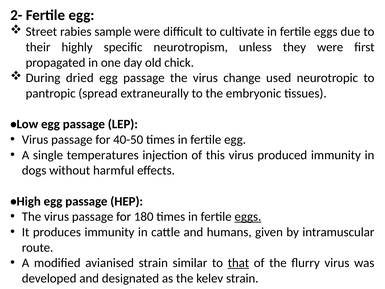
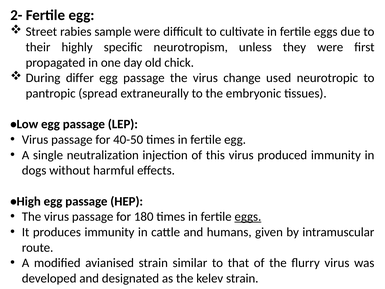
dried: dried -> differ (80, 78)
temperatures: temperatures -> neutralization (103, 155)
that underline: present -> none (238, 263)
